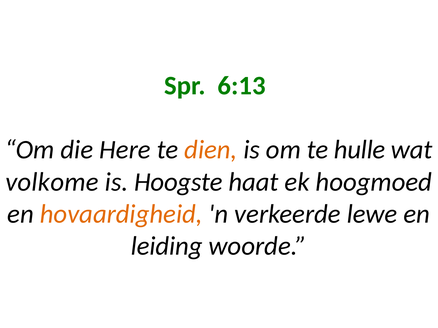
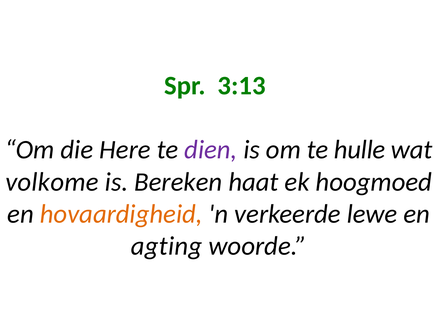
6:13: 6:13 -> 3:13 (242, 86)
dien colour: orange -> purple (211, 150)
Hoogste: Hoogste -> Bereken (178, 182)
leiding: leiding -> agting (167, 246)
